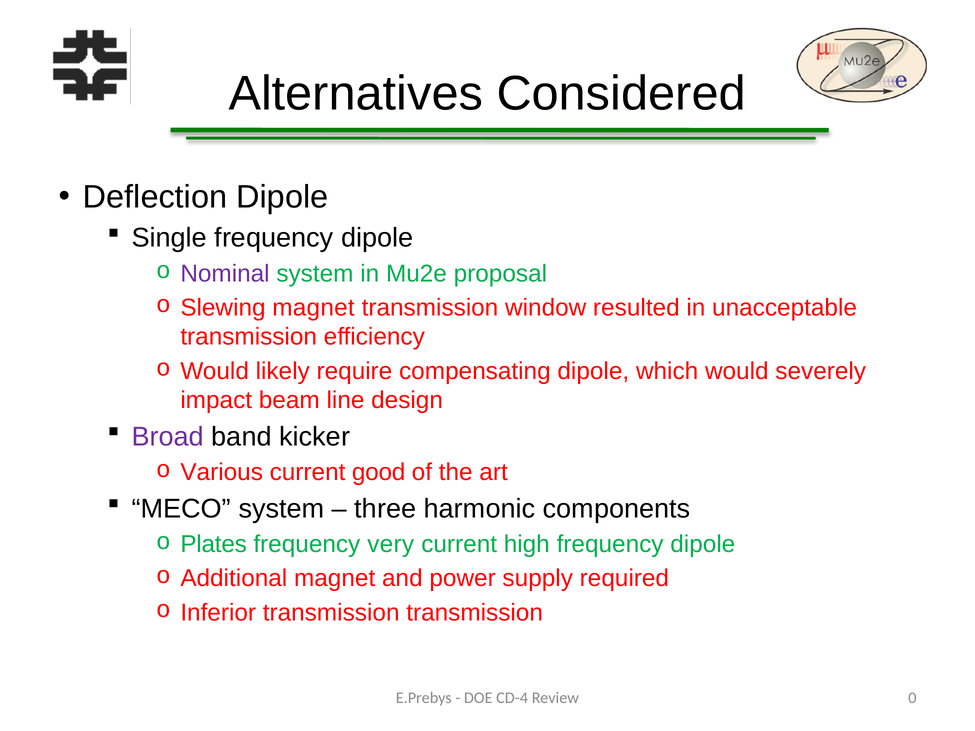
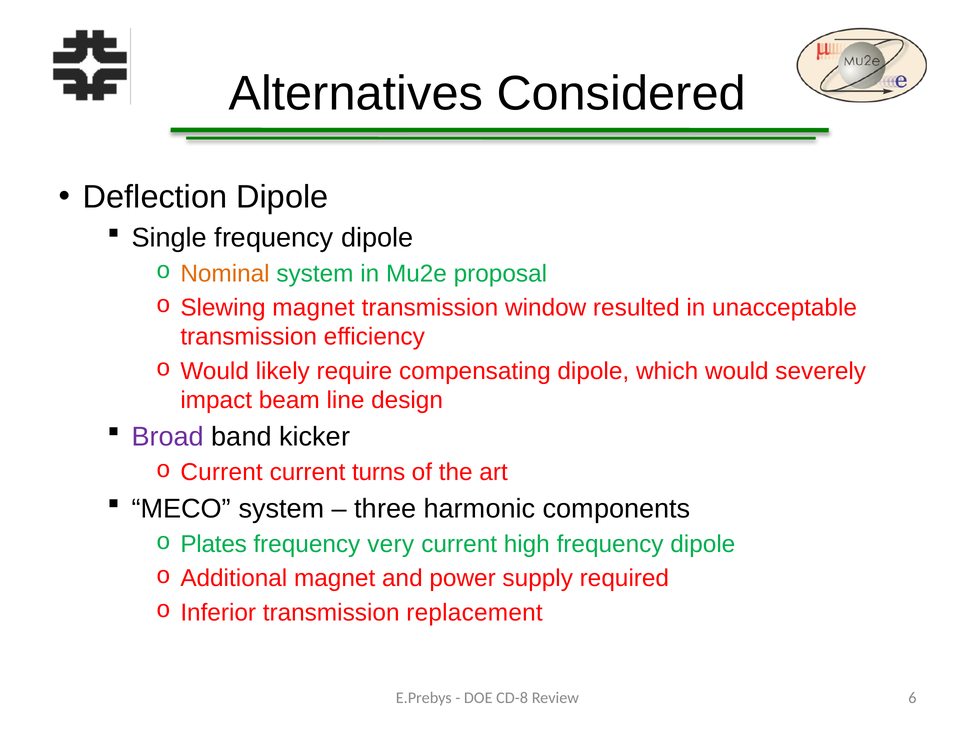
Nominal colour: purple -> orange (225, 274)
Various: Various -> Current (222, 472)
good: good -> turns (379, 472)
transmission transmission: transmission -> replacement (475, 613)
CD-4: CD-4 -> CD-8 (512, 698)
0: 0 -> 6 (912, 698)
